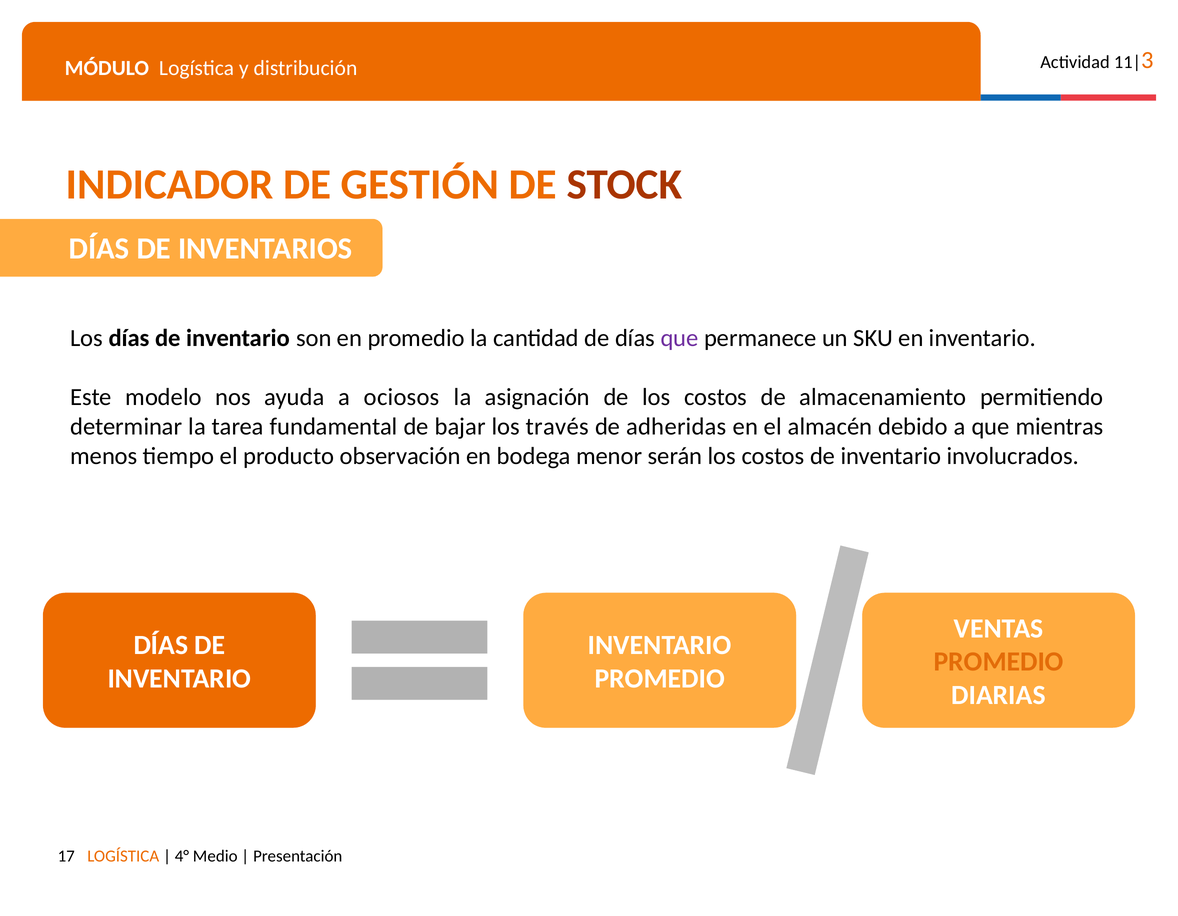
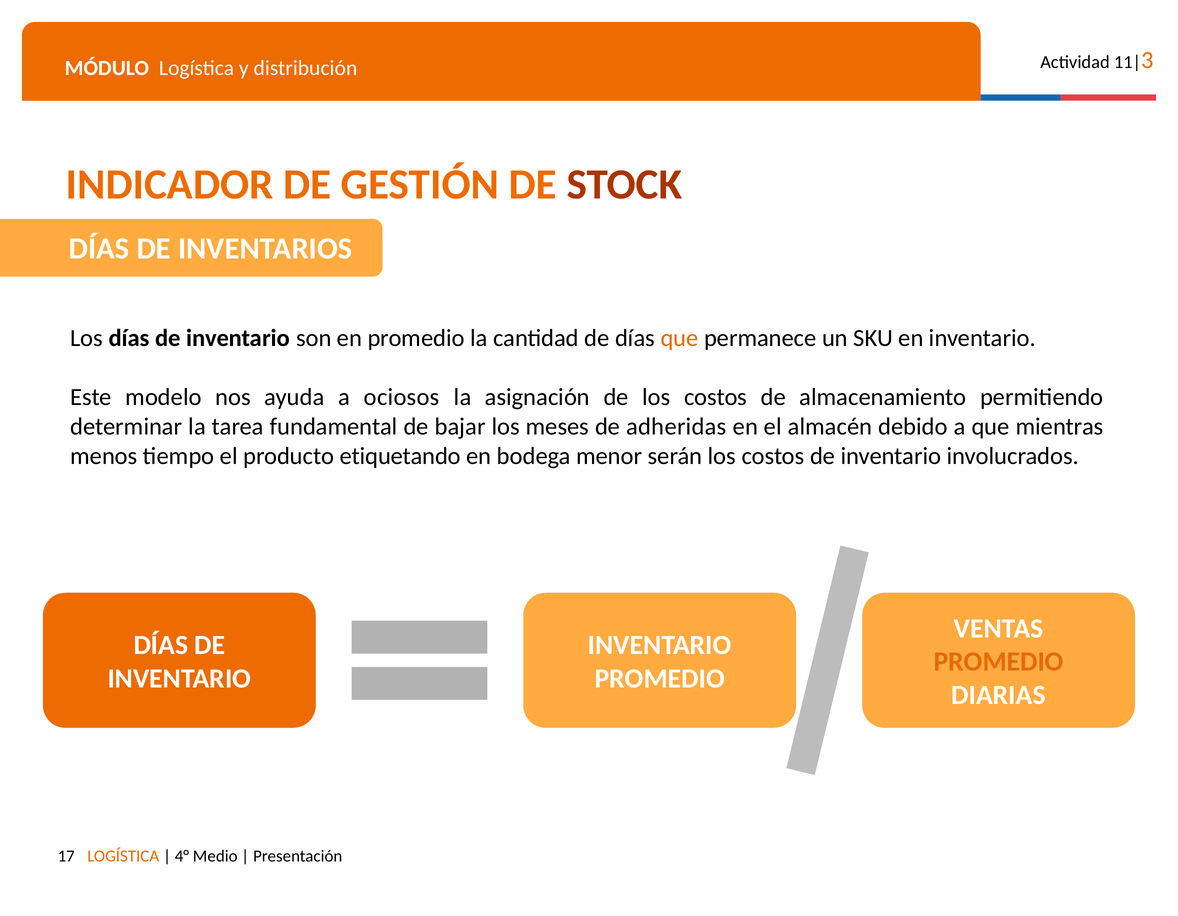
que colour: purple -> orange (679, 338)
través: través -> meses (557, 427)
observación: observación -> etiquetando (400, 456)
